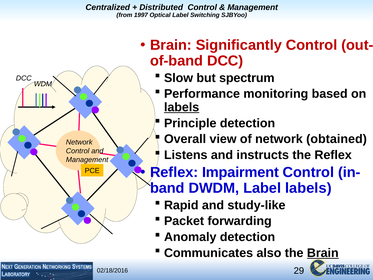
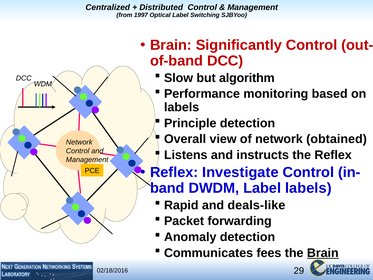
spectrum: spectrum -> algorithm (247, 78)
labels underline: present -> none (182, 107)
Impairment: Impairment -> Investigate (240, 172)
study-like: study-like -> deals-like (256, 205)
also: also -> fees (269, 253)
